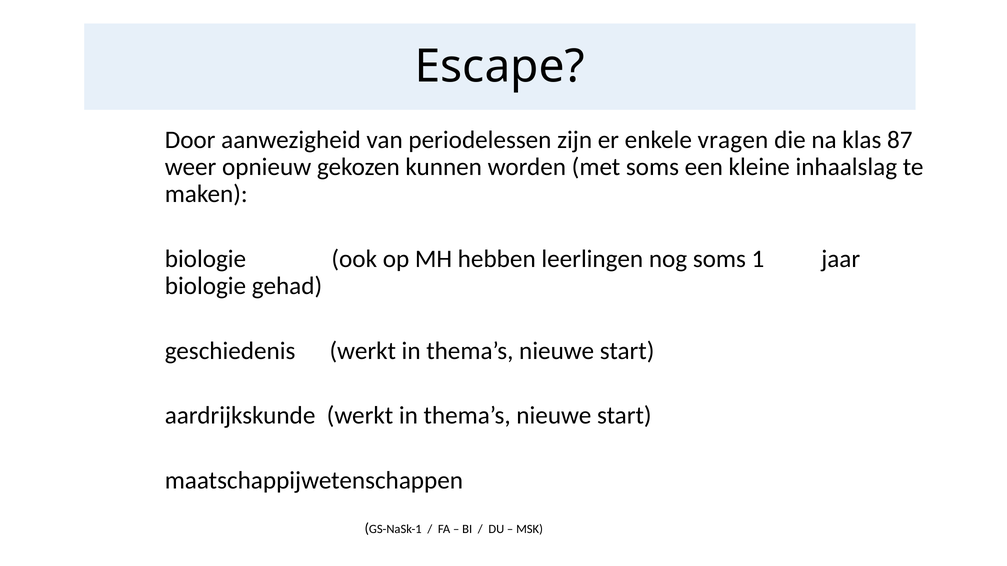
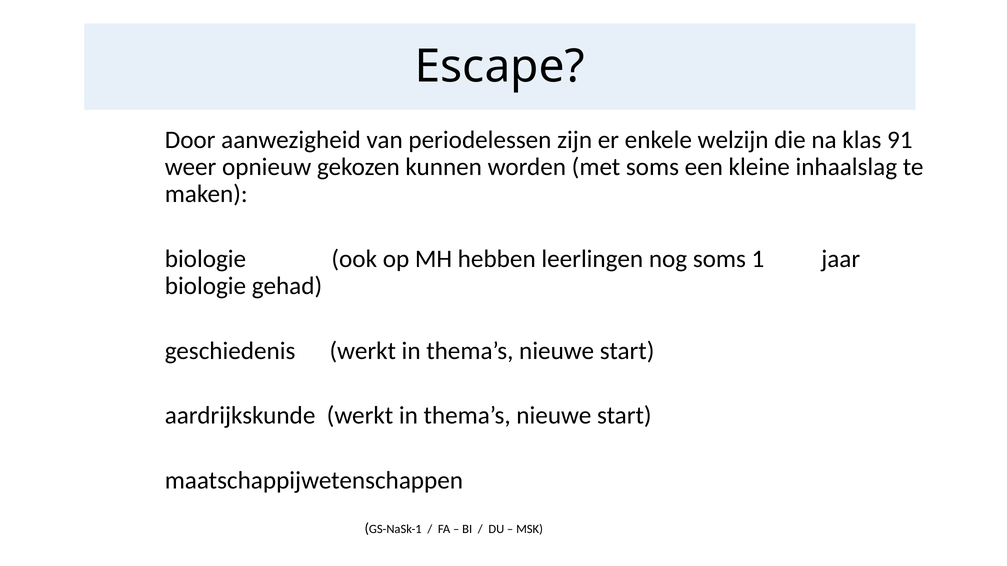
vragen: vragen -> welzijn (733, 140)
87: 87 -> 91 (900, 140)
